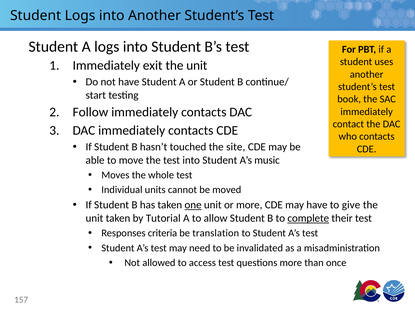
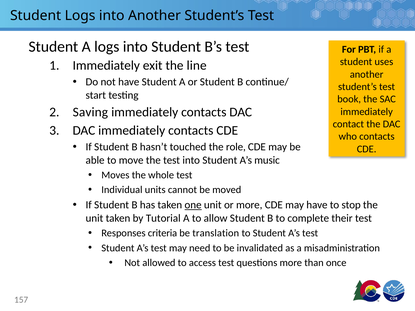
exit the unit: unit -> line (197, 65)
Follow: Follow -> Saving (90, 112)
site: site -> role (236, 147)
give: give -> stop (351, 205)
complete underline: present -> none (308, 218)
